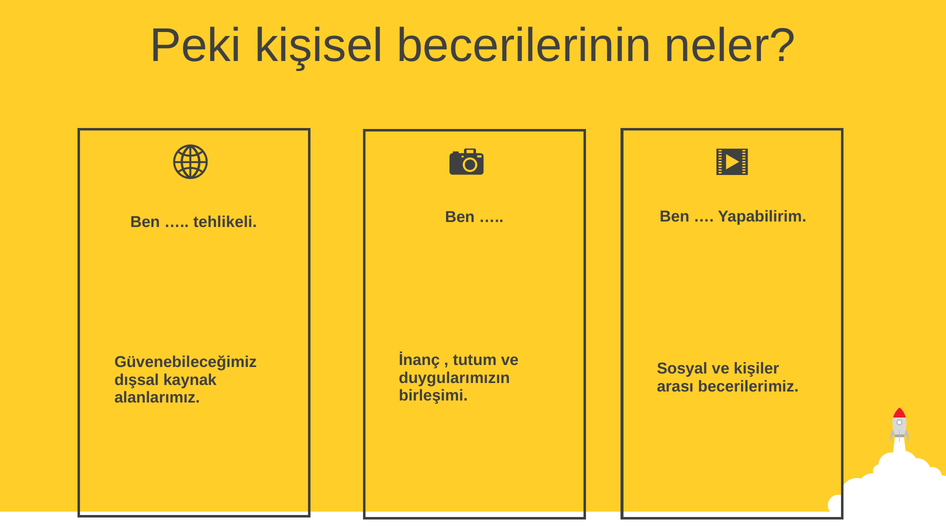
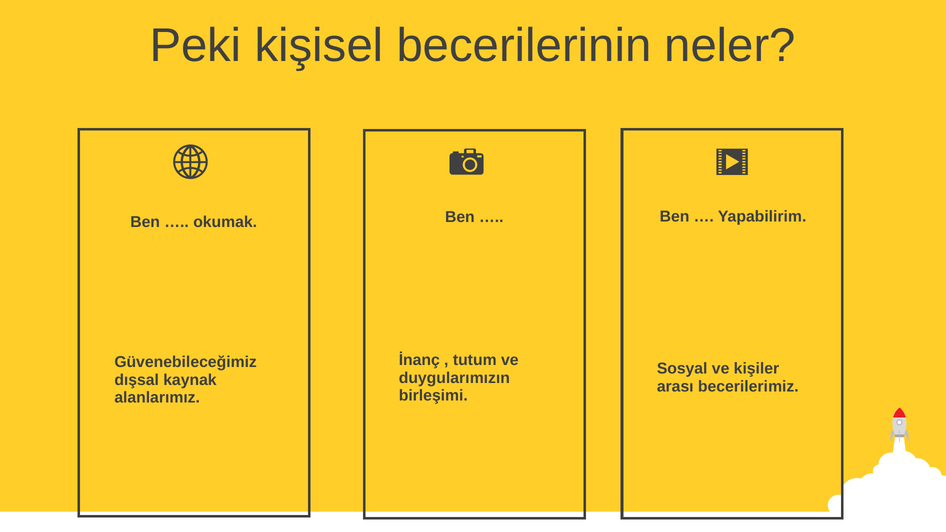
tehlikeli: tehlikeli -> okumak (225, 222)
